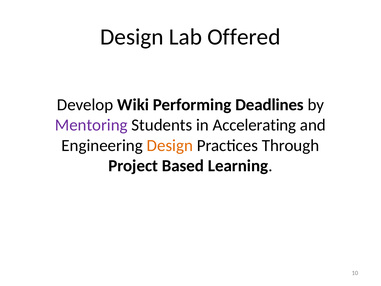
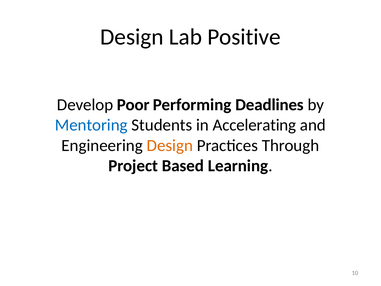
Offered: Offered -> Positive (244, 37)
Wiki: Wiki -> Poor (133, 105)
Mentoring colour: purple -> blue (91, 125)
